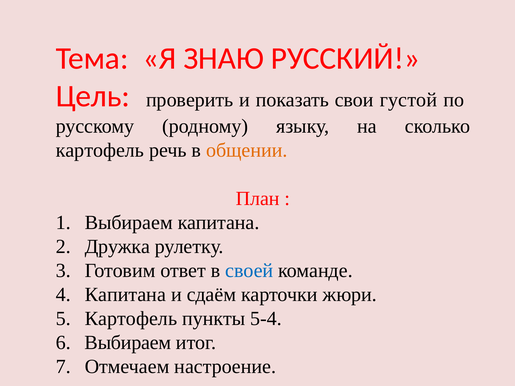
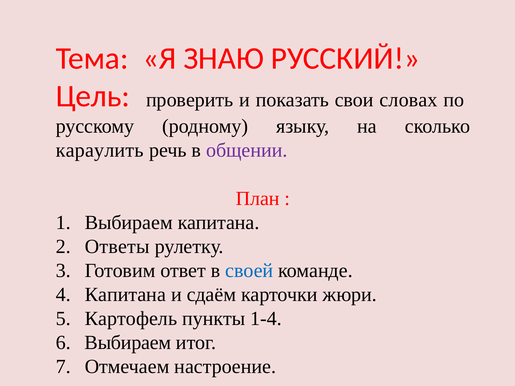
густой: густой -> словах (408, 100)
картофель: картофель -> караулить (100, 150)
общении colour: orange -> purple (247, 150)
Дружка: Дружка -> Ответы (117, 247)
5-4: 5-4 -> 1-4 (266, 319)
